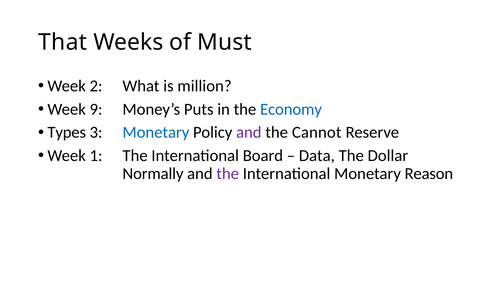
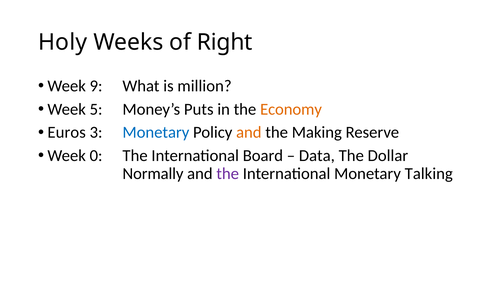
That: That -> Holy (63, 42)
Must: Must -> Right (225, 42)
2: 2 -> 9 (96, 86)
9: 9 -> 5 (96, 109)
Economy colour: blue -> orange (291, 109)
Types: Types -> Euros (67, 132)
and colour: purple -> orange (249, 132)
Cannot: Cannot -> Making (317, 132)
1: 1 -> 0 (96, 155)
Reason: Reason -> Talking (429, 173)
